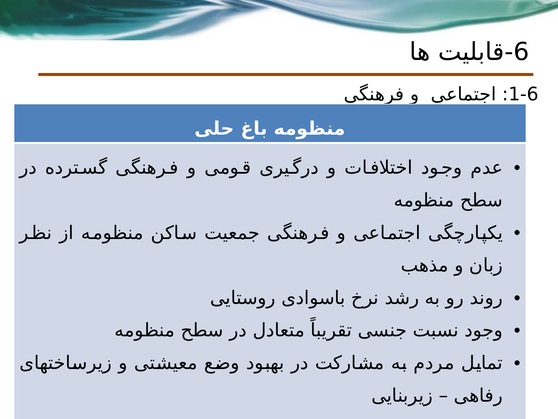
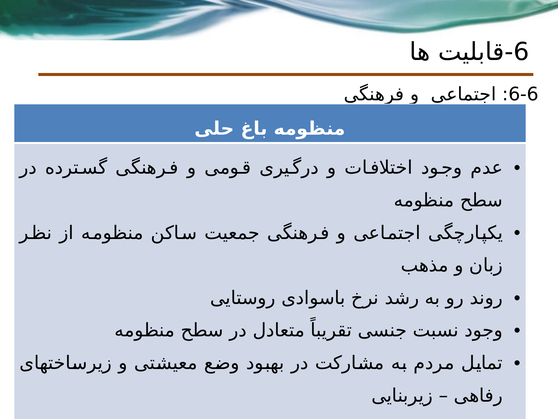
1-6: 1-6 -> 6-6 (524, 94)
